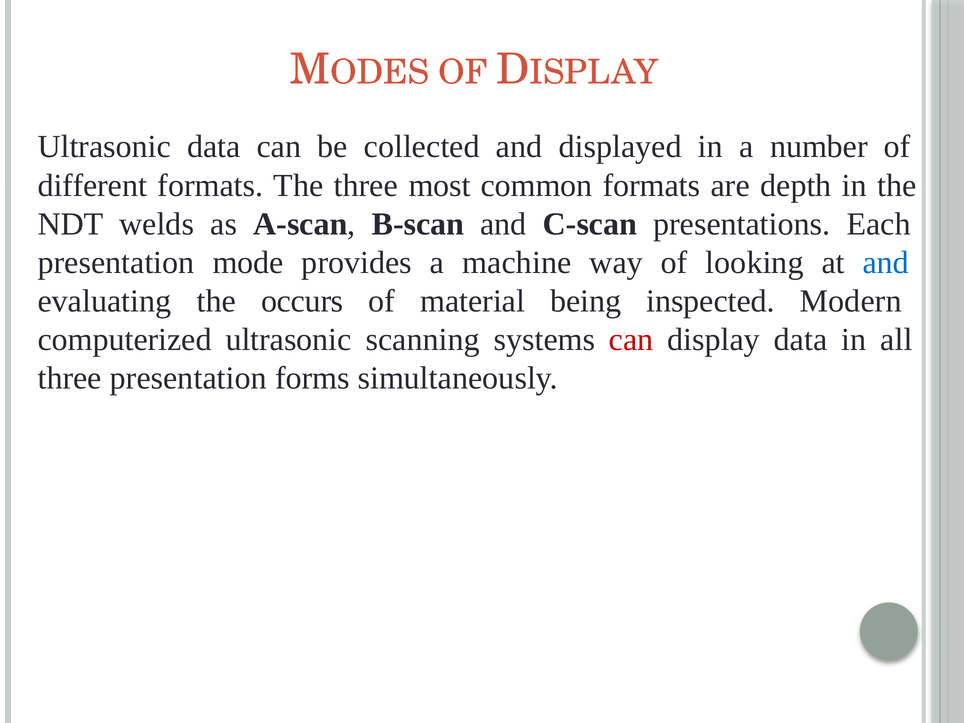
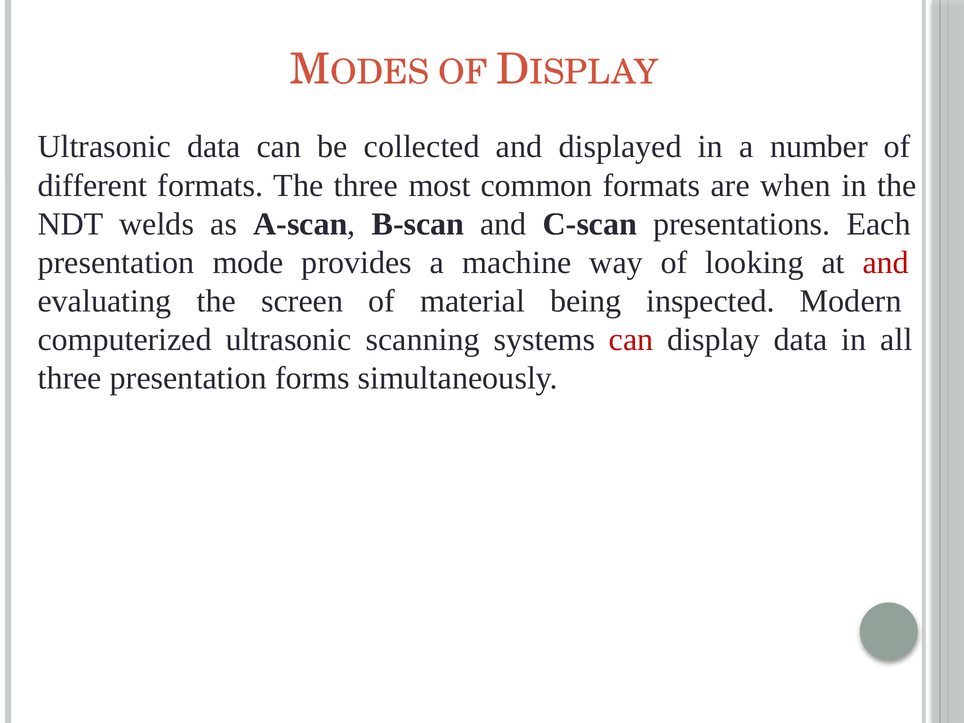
depth: depth -> when (796, 185)
and colour: blue -> red (886, 263)
occurs: occurs -> screen (302, 301)
